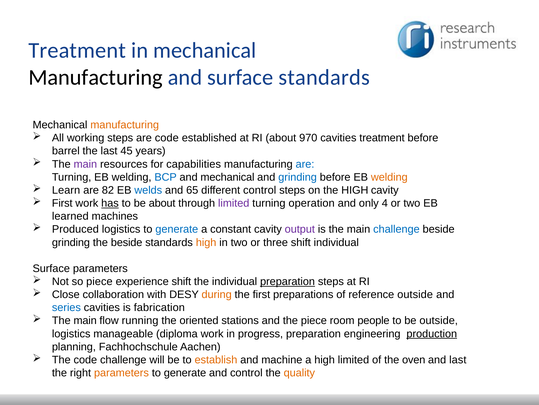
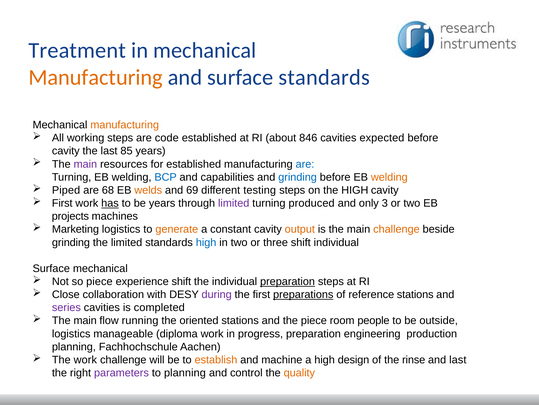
Manufacturing colour: black -> orange (96, 77)
970: 970 -> 846 (308, 138)
cavities treatment: treatment -> expected (382, 138)
barrel: barrel -> cavity (66, 151)
45: 45 -> 85 (127, 151)
for capabilities: capabilities -> established (194, 164)
and mechanical: mechanical -> capabilities (227, 177)
Learn: Learn -> Piped (66, 190)
82: 82 -> 68 (108, 190)
welds colour: blue -> orange (148, 190)
65: 65 -> 69 (192, 190)
different control: control -> testing (260, 190)
be about: about -> years (162, 203)
operation: operation -> produced (312, 203)
4: 4 -> 3 (385, 203)
learned: learned -> projects (70, 216)
Produced: Produced -> Marketing (75, 229)
generate colour: blue -> orange (177, 229)
output colour: purple -> orange (300, 229)
challenge colour: blue -> orange (396, 229)
the beside: beside -> limited (127, 242)
high colour: orange -> blue (206, 242)
Surface parameters: parameters -> mechanical (100, 268)
during colour: orange -> purple (217, 294)
preparations underline: none -> present (303, 294)
reference outside: outside -> stations (415, 294)
series colour: blue -> purple (66, 307)
fabrication: fabrication -> completed (159, 307)
production underline: present -> none (432, 333)
The code: code -> work (85, 359)
high limited: limited -> design (354, 359)
oven: oven -> rinse (414, 359)
parameters colour: orange -> purple (121, 372)
generate: generate -> planning (185, 372)
